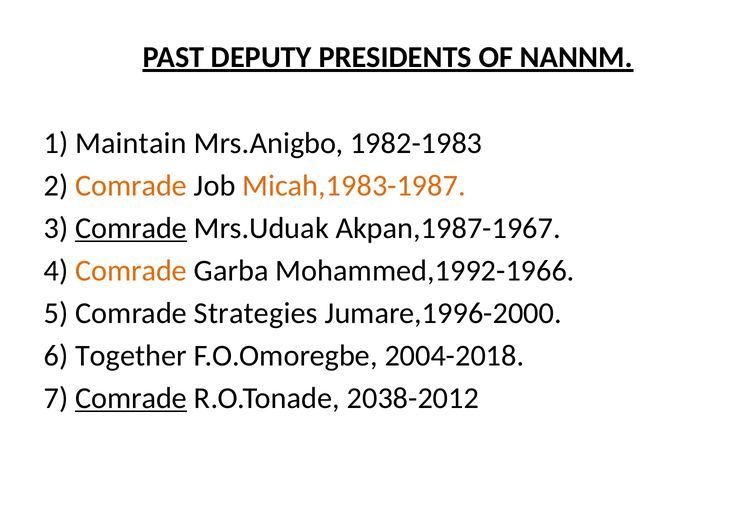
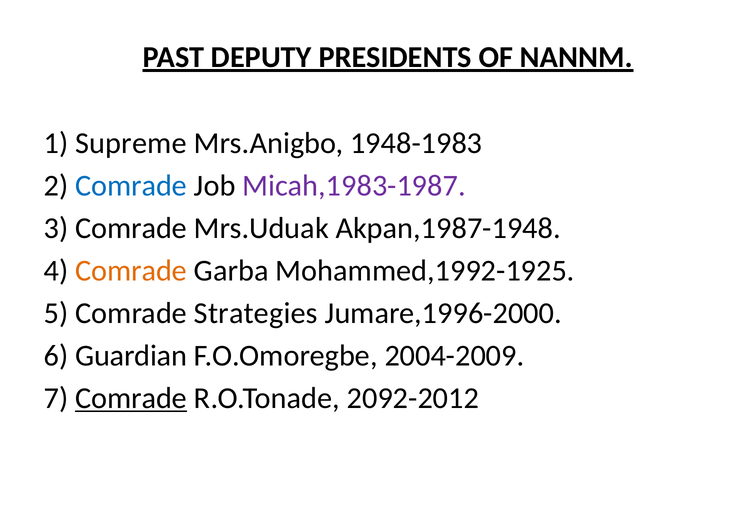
Maintain: Maintain -> Supreme (131, 143)
1982-1983: 1982-1983 -> 1948-1983 (416, 143)
Comrade colour: orange -> blue (131, 186)
Micah,1983-1987 colour: orange -> purple (354, 186)
Comrade underline: present -> none (131, 228)
Akpan,1987-1967: Akpan,1987-1967 -> Akpan,1987-1948 (448, 228)
Mohammed,1992-1966: Mohammed,1992-1966 -> Mohammed,1992-1925 (425, 270)
Together: Together -> Guardian (131, 355)
2004-2018: 2004-2018 -> 2004-2009 (454, 355)
2038-2012: 2038-2012 -> 2092-2012 (413, 398)
